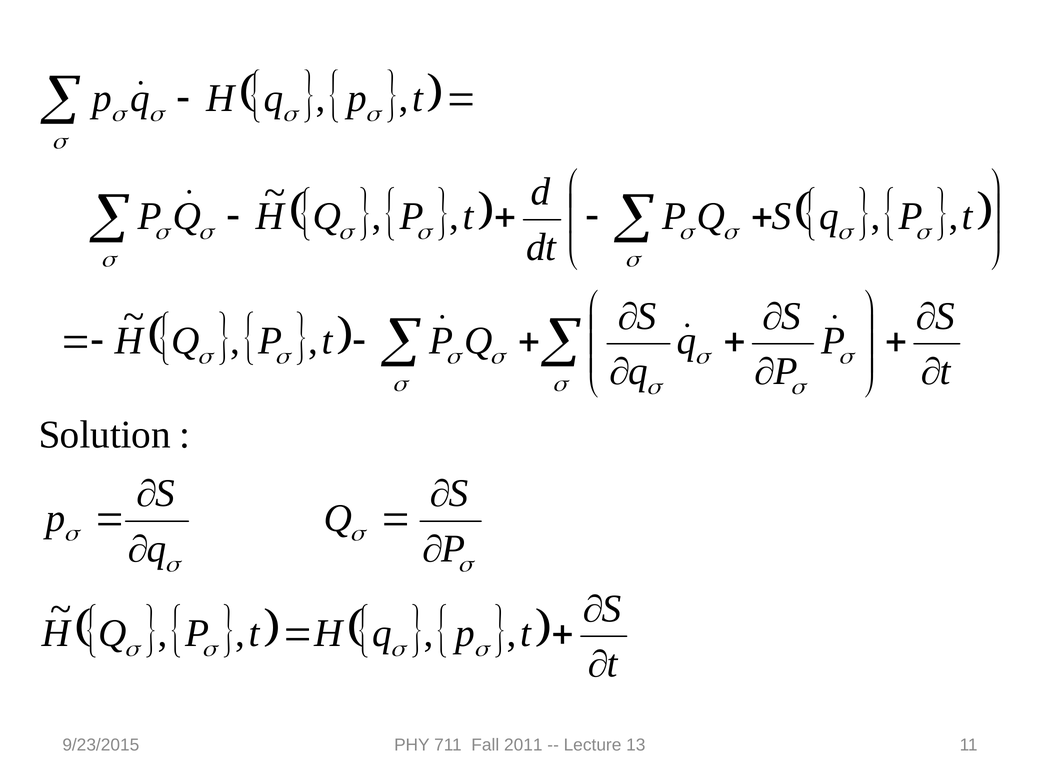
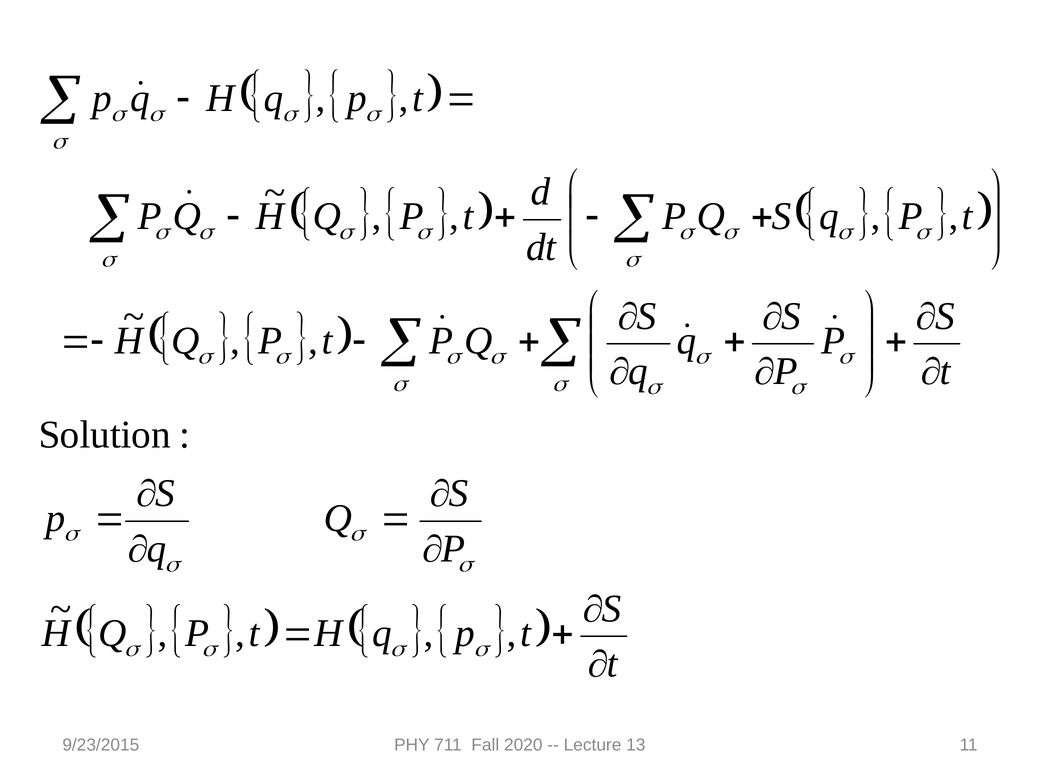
2011: 2011 -> 2020 (523, 745)
